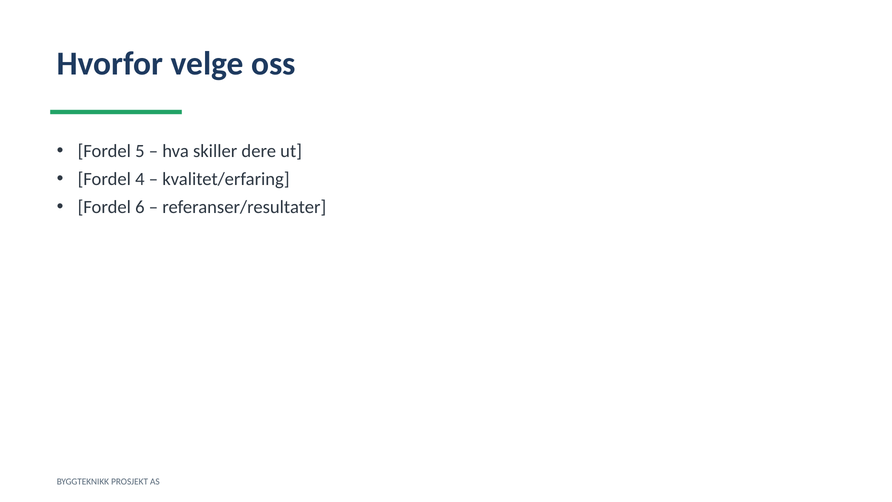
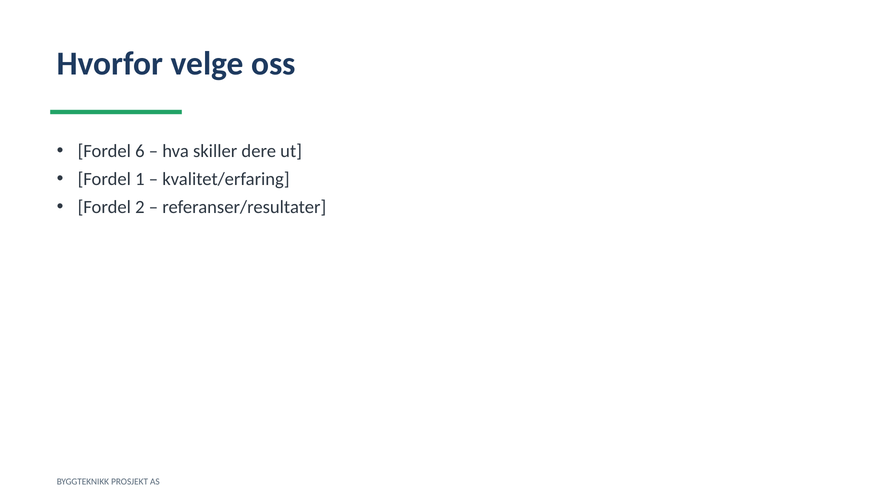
5: 5 -> 6 (140, 151)
4: 4 -> 1 (140, 179)
6: 6 -> 2 (140, 207)
